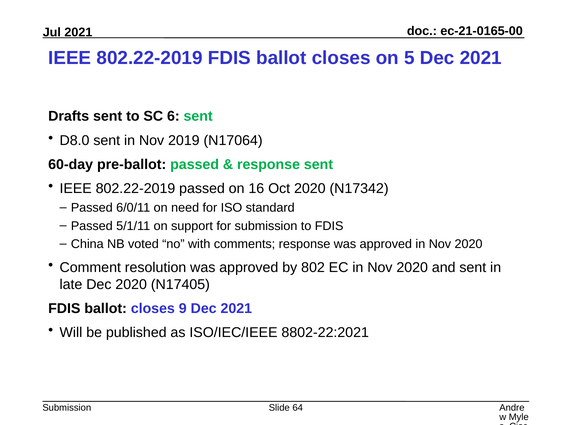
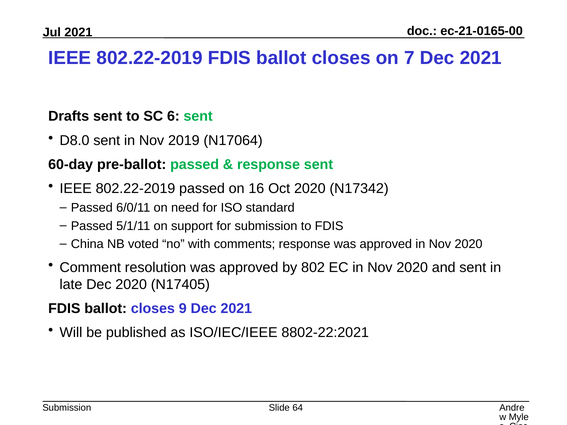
5: 5 -> 7 (409, 58)
